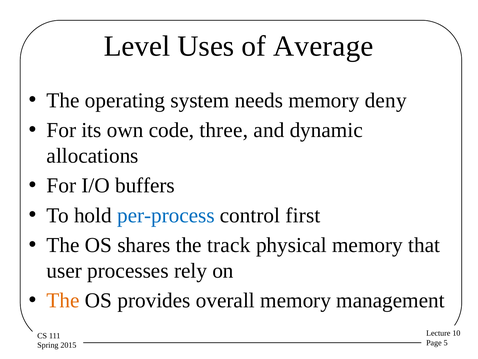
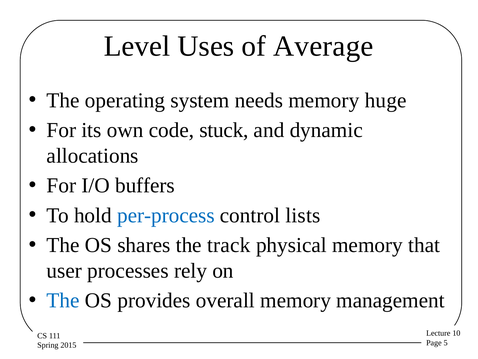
deny: deny -> huge (386, 100)
three: three -> stuck (224, 130)
first: first -> lists (303, 215)
The colour: orange -> blue (63, 300)
